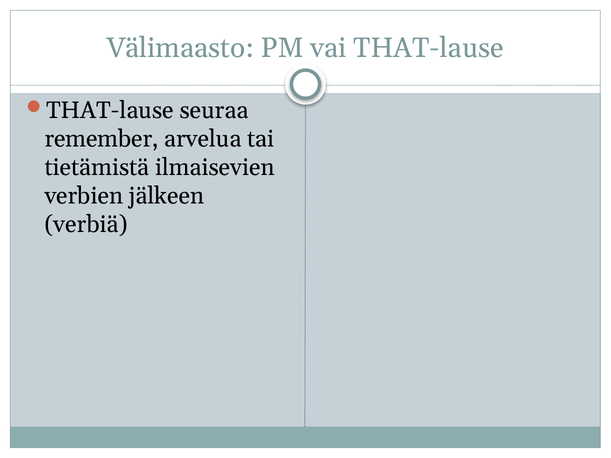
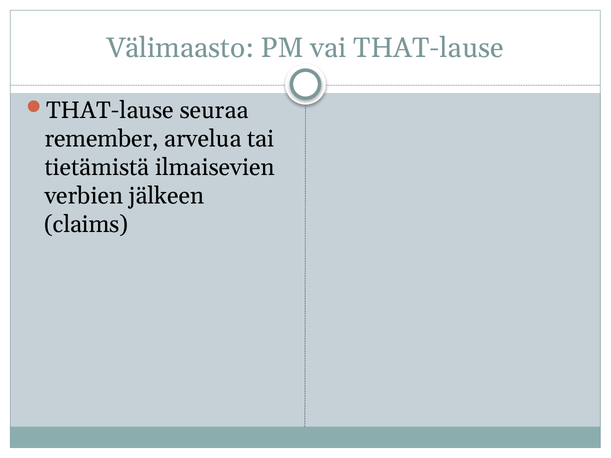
verbiä: verbiä -> claims (86, 225)
